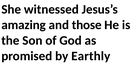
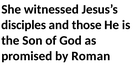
amazing: amazing -> disciples (24, 25)
Earthly: Earthly -> Roman (91, 56)
